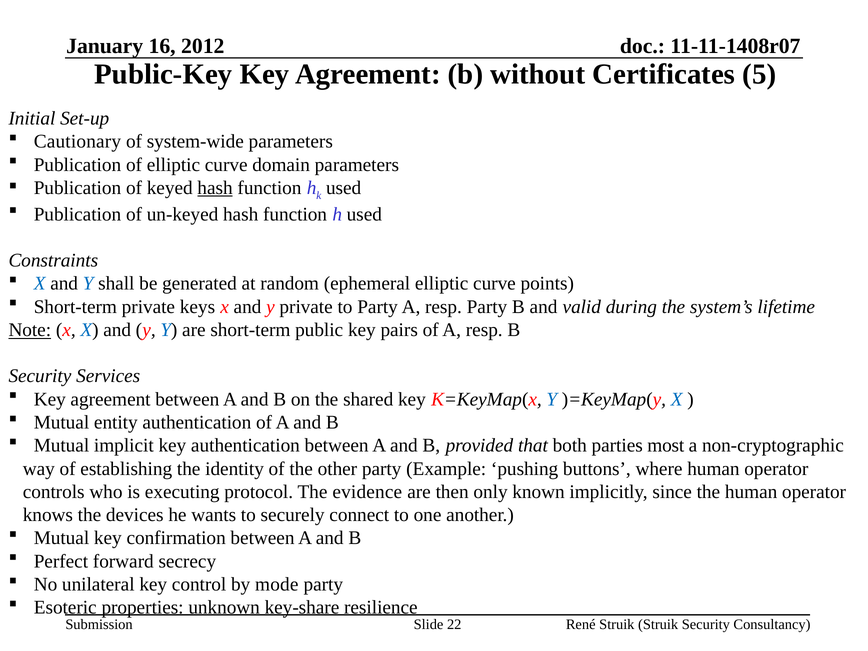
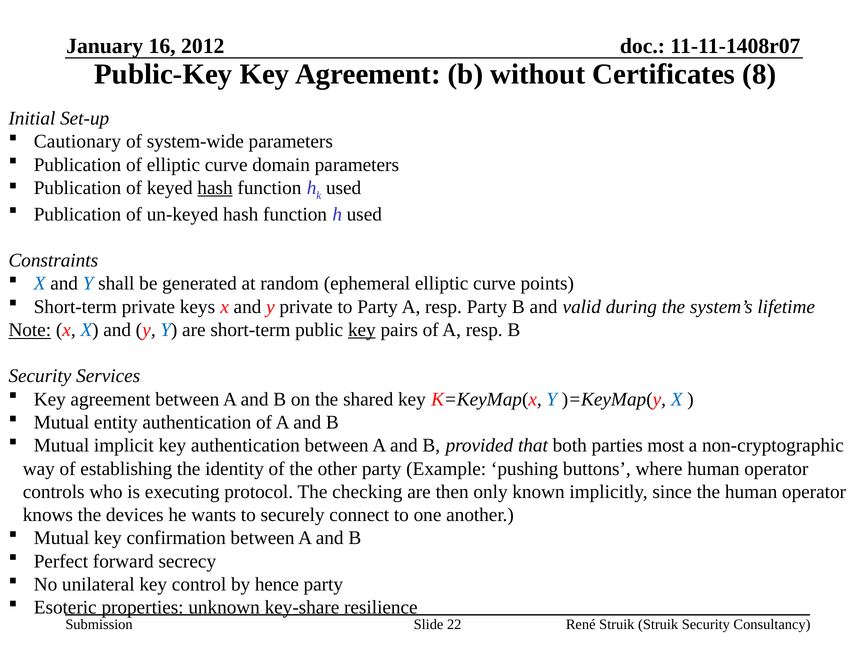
5: 5 -> 8 (759, 74)
key underline: none -> present (362, 330)
evidence: evidence -> checking (367, 492)
mode: mode -> hence (277, 584)
